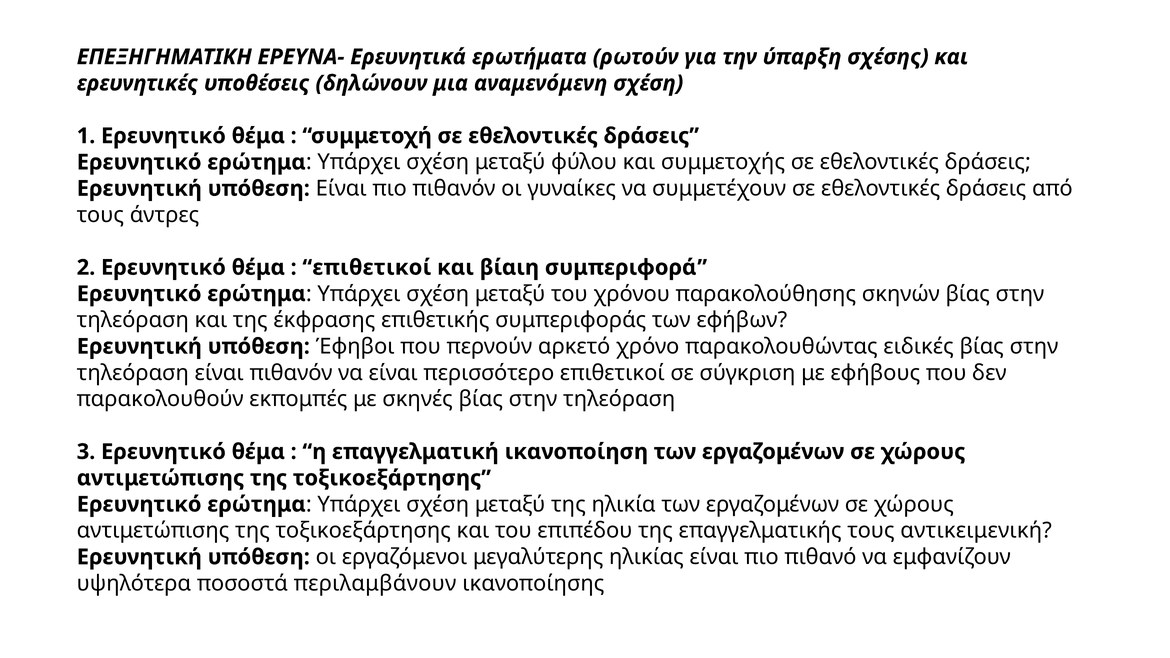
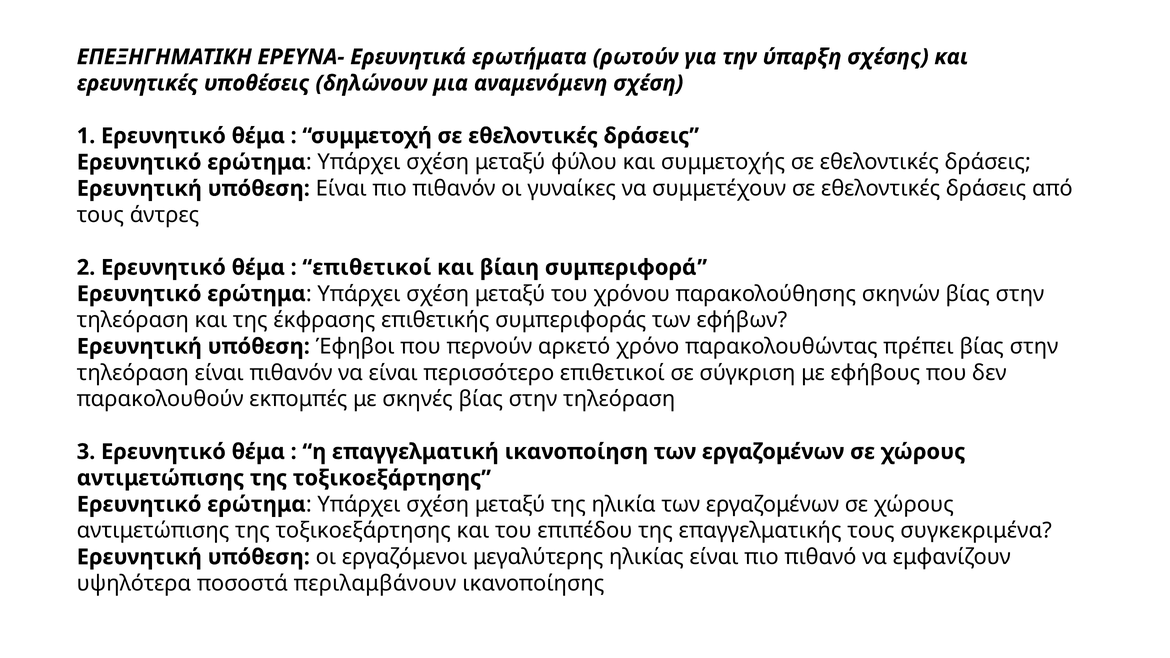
ειδικές: ειδικές -> πρέπει (919, 347)
αντικειμενική: αντικειμενική -> συγκεκριμένα (976, 531)
